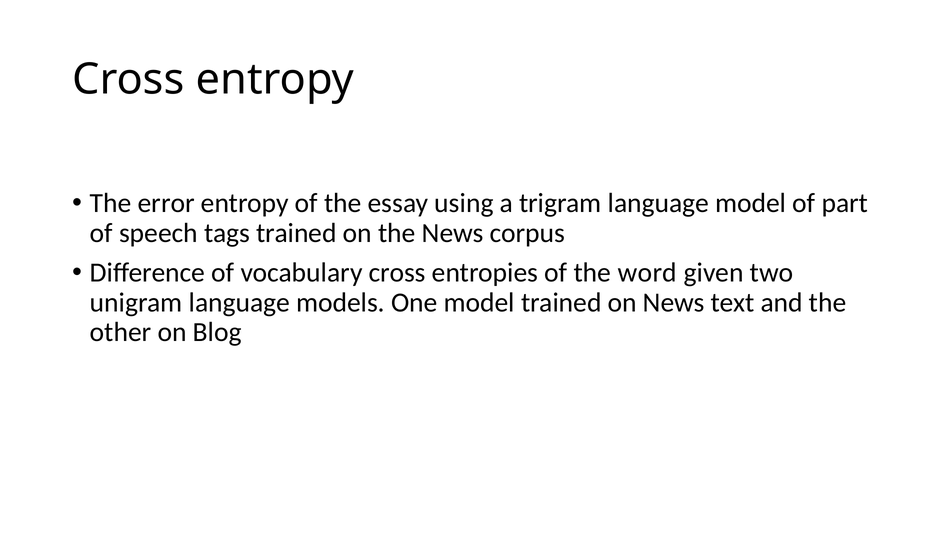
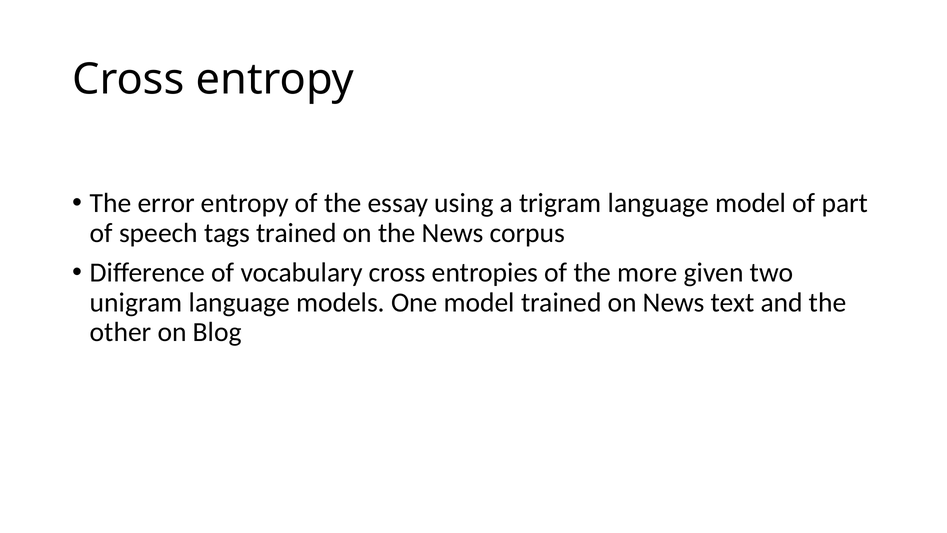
word: word -> more (647, 272)
